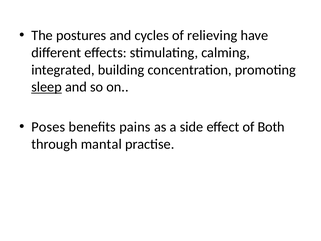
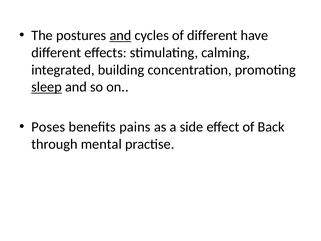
and underline: none -> present (120, 35)
of relieving: relieving -> different (212, 35)
Both: Both -> Back (271, 127)
mantal: mantal -> mental (101, 144)
